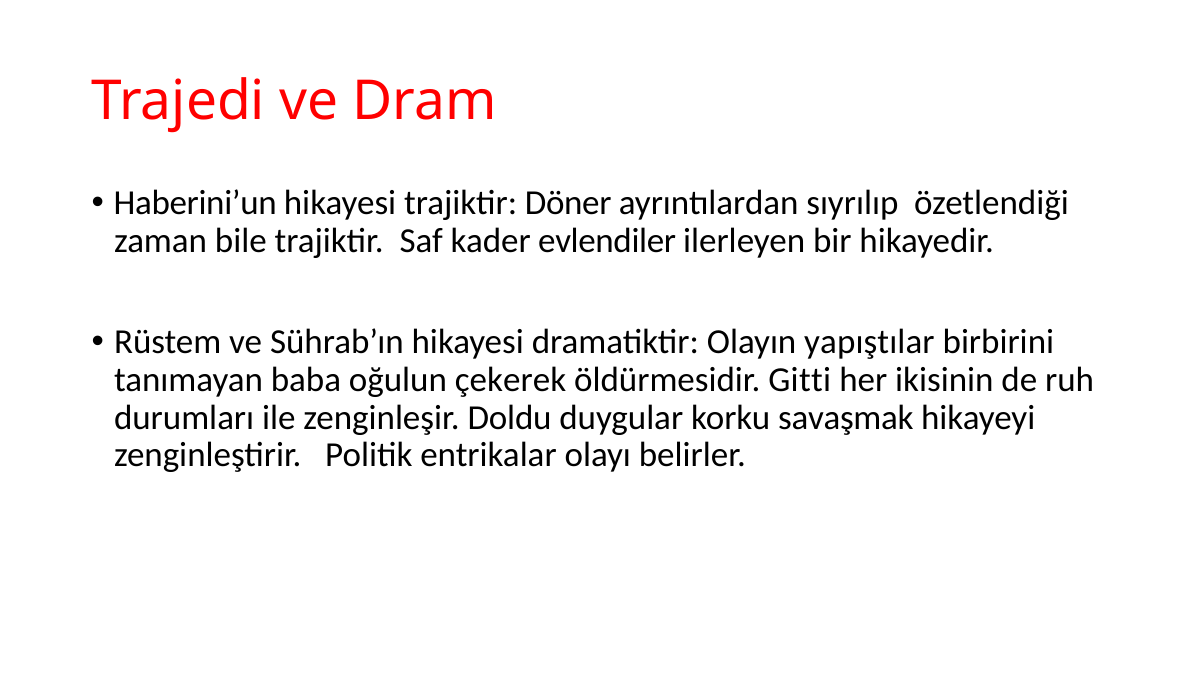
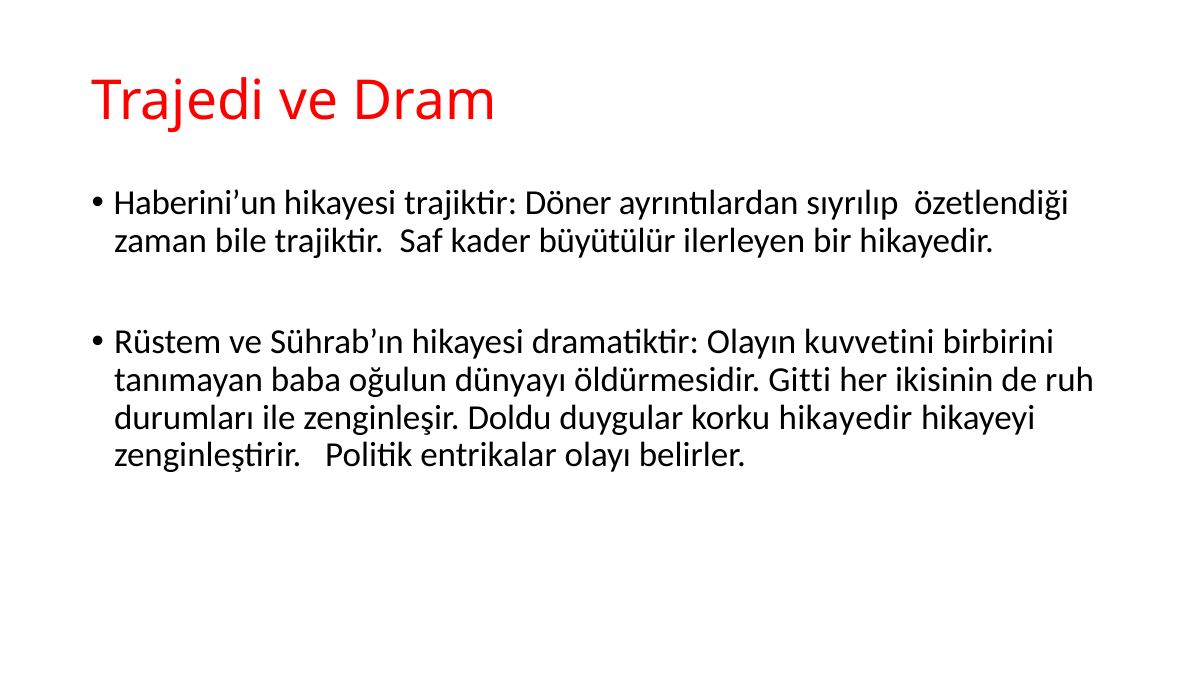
evlendiler: evlendiler -> büyütülür (607, 241)
yapıştılar: yapıştılar -> kuvvetini (869, 342)
çekerek: çekerek -> dünyayı (511, 379)
korku savaşmak: savaşmak -> hikayedir (845, 417)
